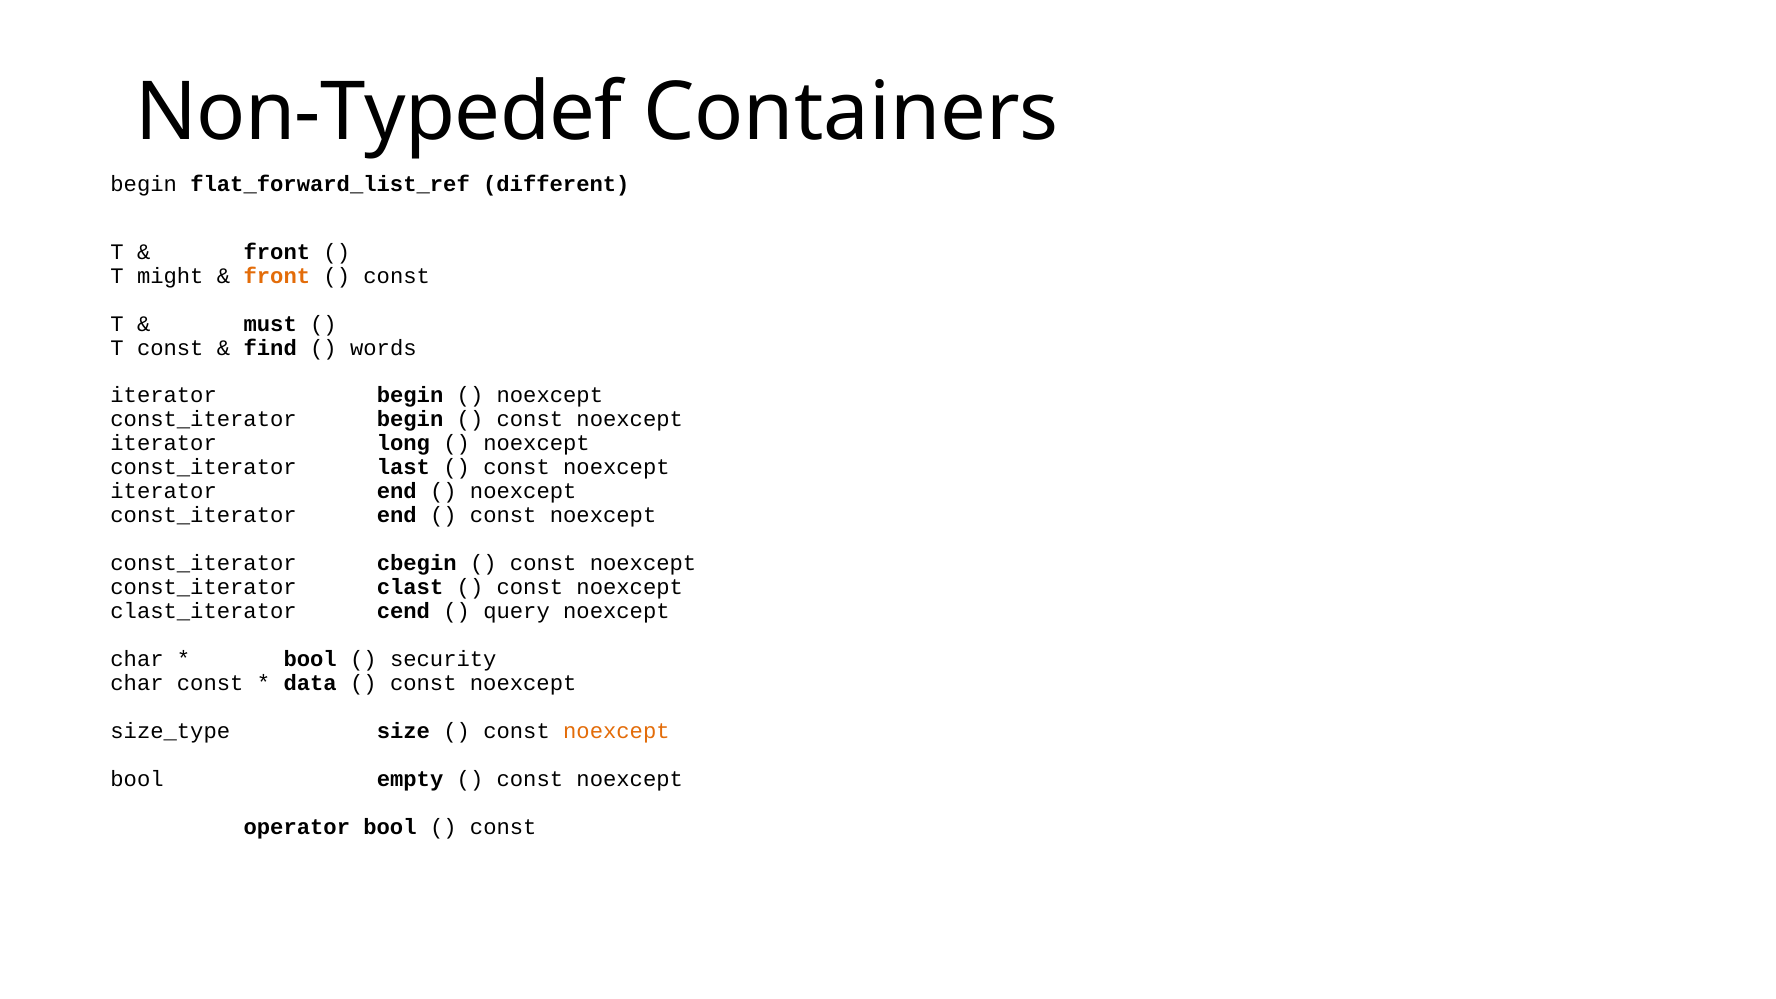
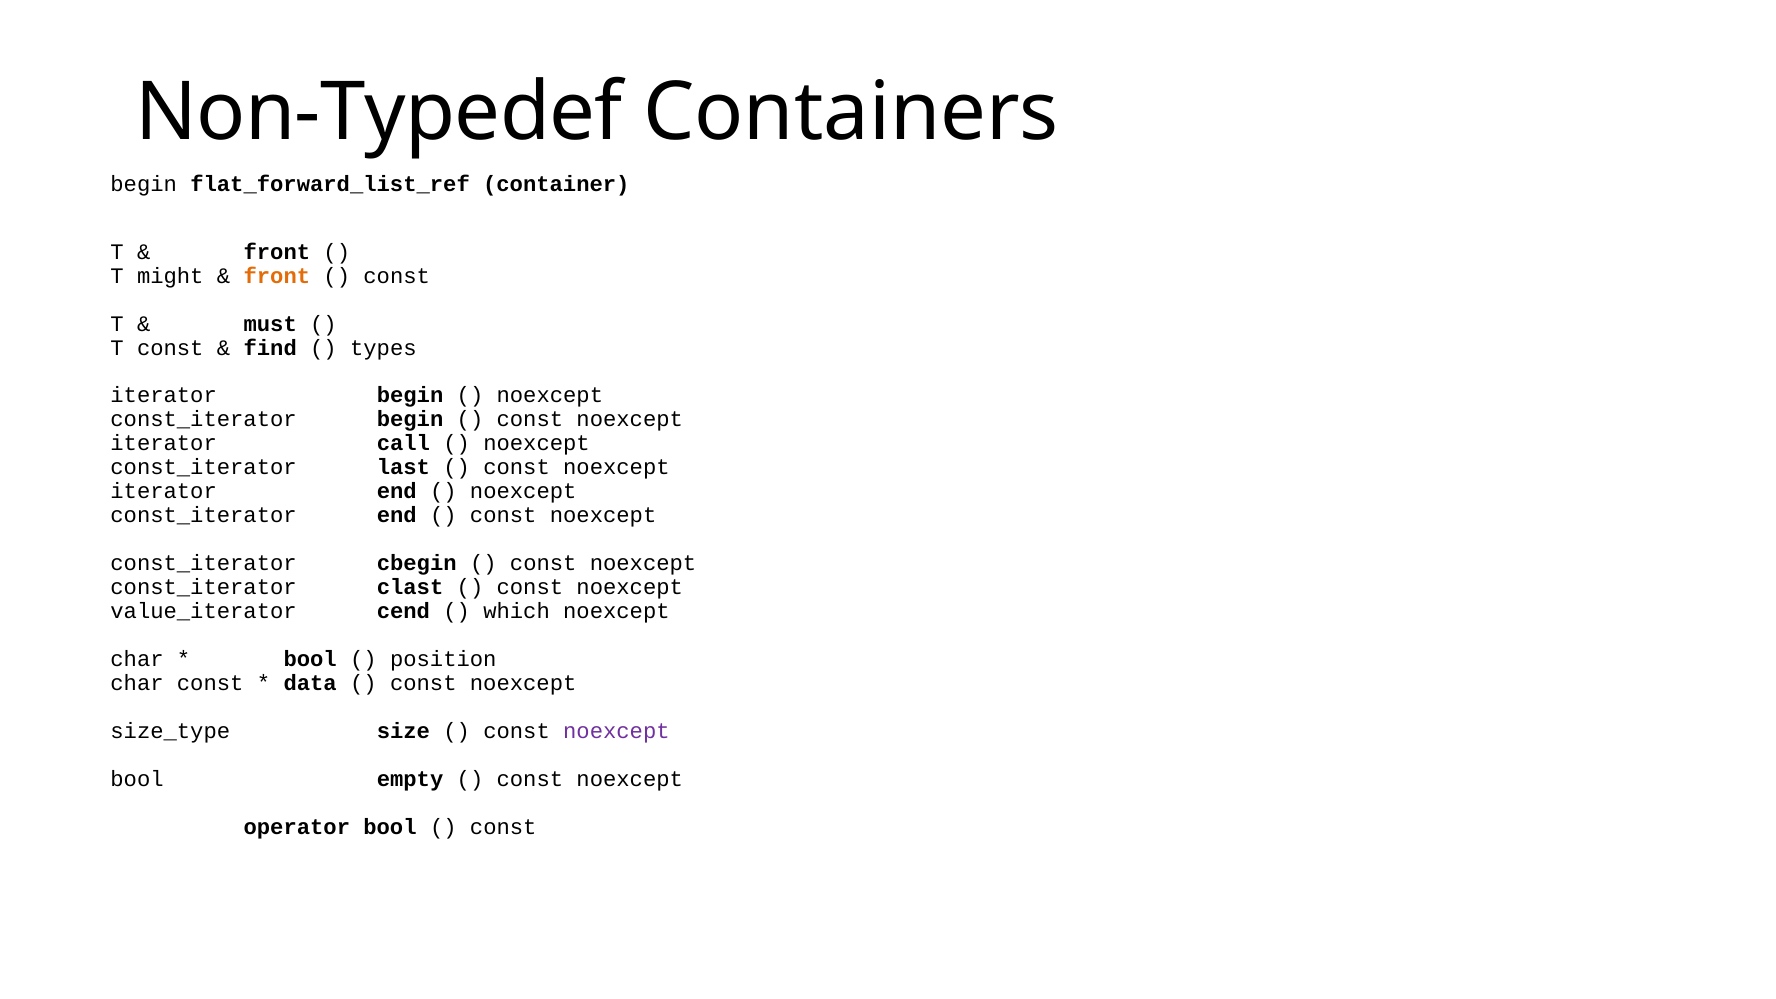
different: different -> container (556, 184)
words: words -> types (383, 348)
long: long -> call (403, 444)
clast_iterator: clast_iterator -> value_iterator (204, 611)
query: query -> which (517, 611)
security: security -> position (443, 659)
noexcept colour: orange -> purple (616, 731)
